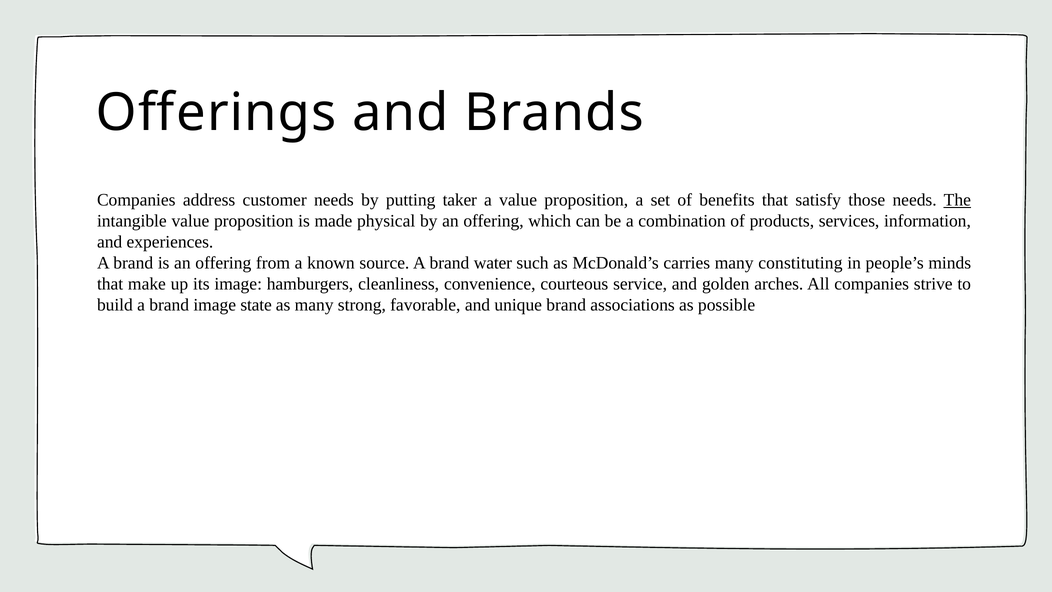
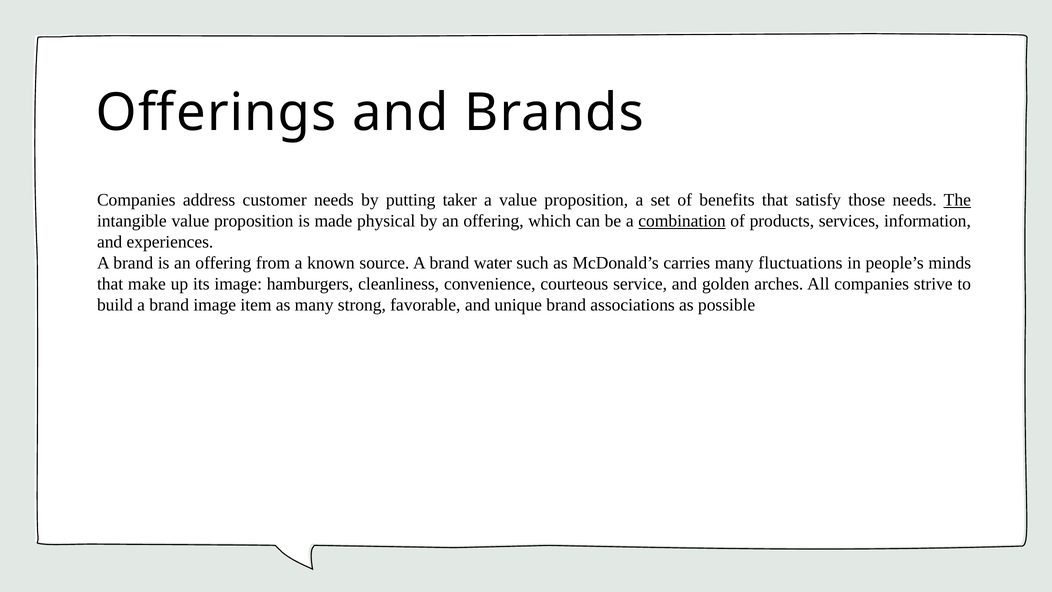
combination underline: none -> present (682, 221)
constituting: constituting -> fluctuations (800, 263)
state: state -> item (256, 305)
